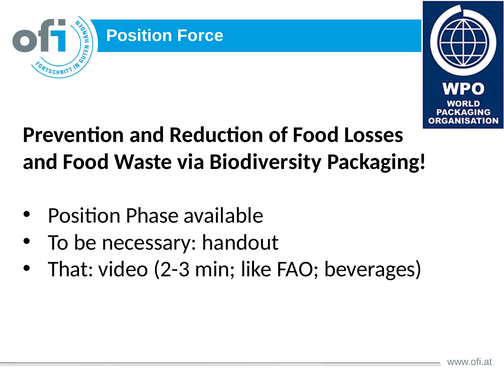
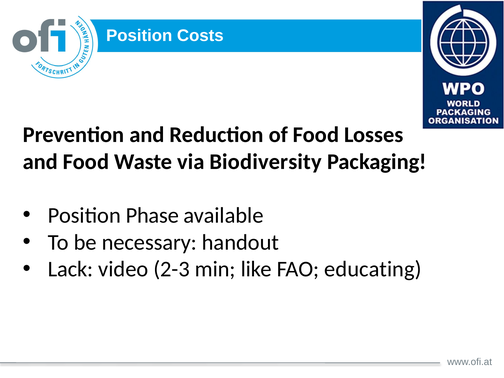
Force: Force -> Costs (200, 36)
That: That -> Lack (71, 269)
beverages: beverages -> educating (373, 269)
